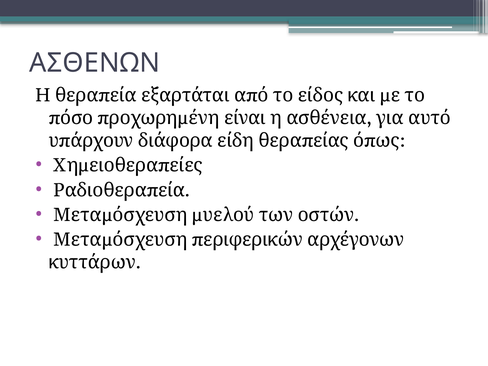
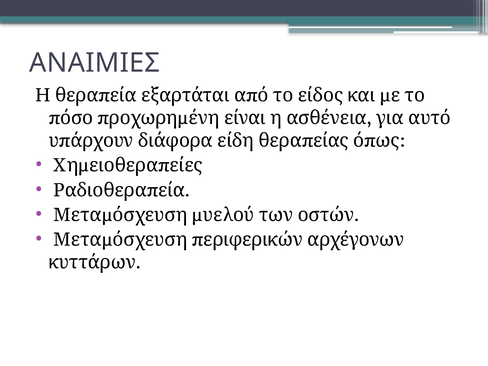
ΑΣΘΕΝΩΝ: ΑΣΘΕΝΩΝ -> ΑΝΑΙΜΙΕΣ (95, 63)
